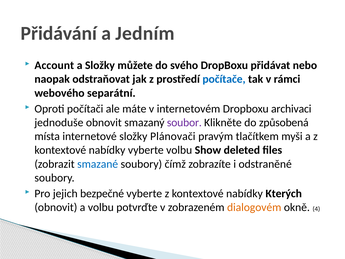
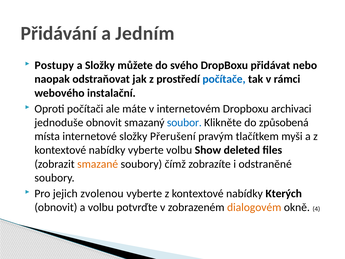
Account: Account -> Postupy (54, 65)
separátní: separátní -> instalační (111, 93)
soubor colour: purple -> blue (184, 122)
Plánovači: Plánovači -> Přerušení (173, 136)
smazané colour: blue -> orange (98, 164)
bezpečné: bezpečné -> zvolenou (102, 193)
